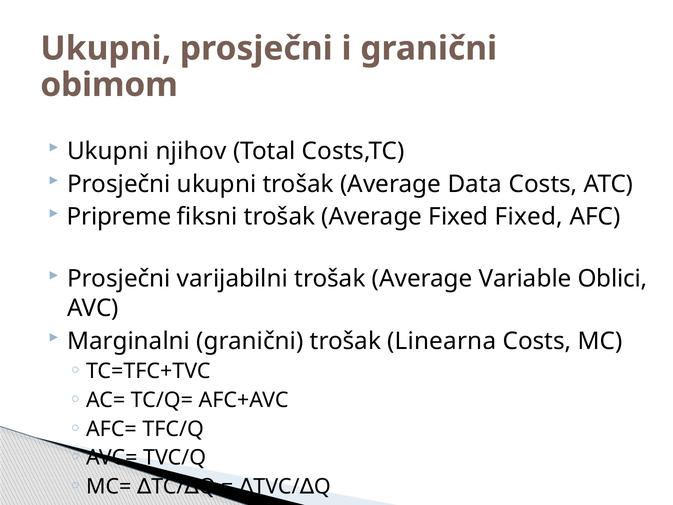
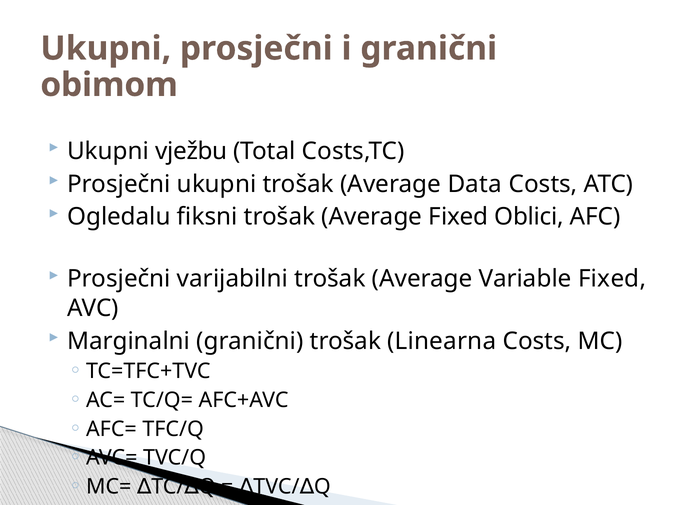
njihov: njihov -> vježbu (191, 151)
Pripreme: Pripreme -> Ogledalu (119, 217)
Fixed Fixed: Fixed -> Oblici (529, 217)
Variable Oblici: Oblici -> Fixed (612, 279)
